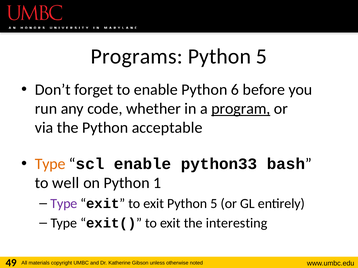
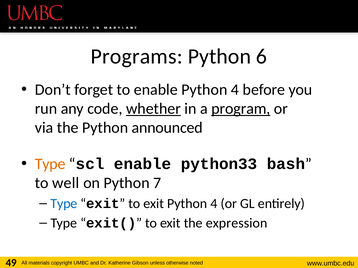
5: 5 -> 6 (261, 56)
enable Python 6: 6 -> 4 (235, 90)
whether underline: none -> present (153, 109)
acceptable: acceptable -> announced (167, 128)
1: 1 -> 7 (157, 183)
Type colour: purple -> blue (64, 204)
exit Python 5: 5 -> 4 (214, 204)
interesting: interesting -> expression (237, 223)
